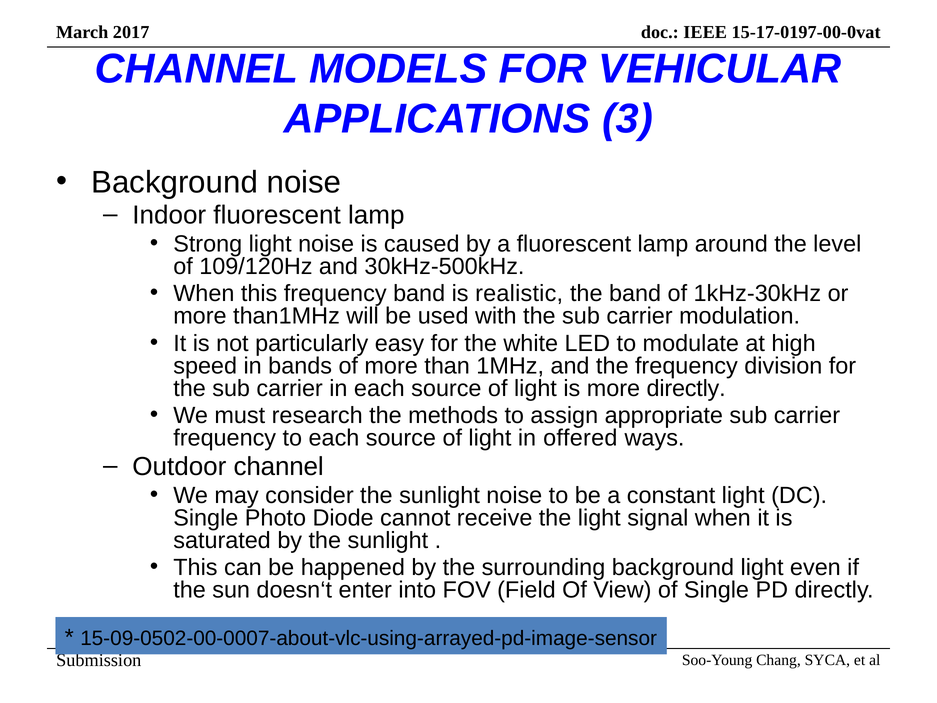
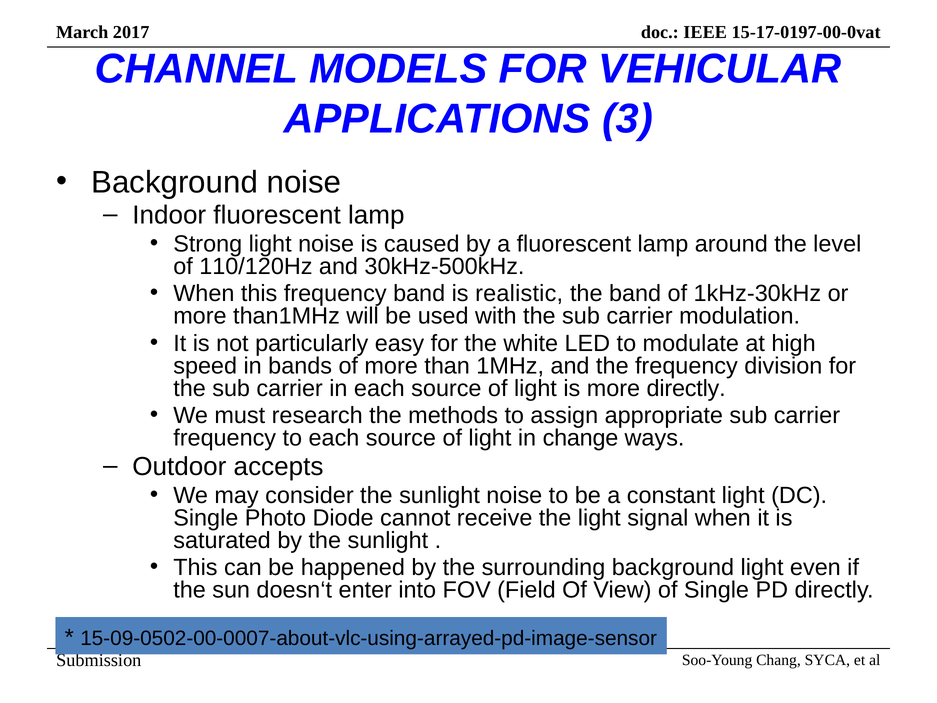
109/120Hz: 109/120Hz -> 110/120Hz (256, 266)
offered: offered -> change (581, 438)
Outdoor channel: channel -> accepts (279, 467)
